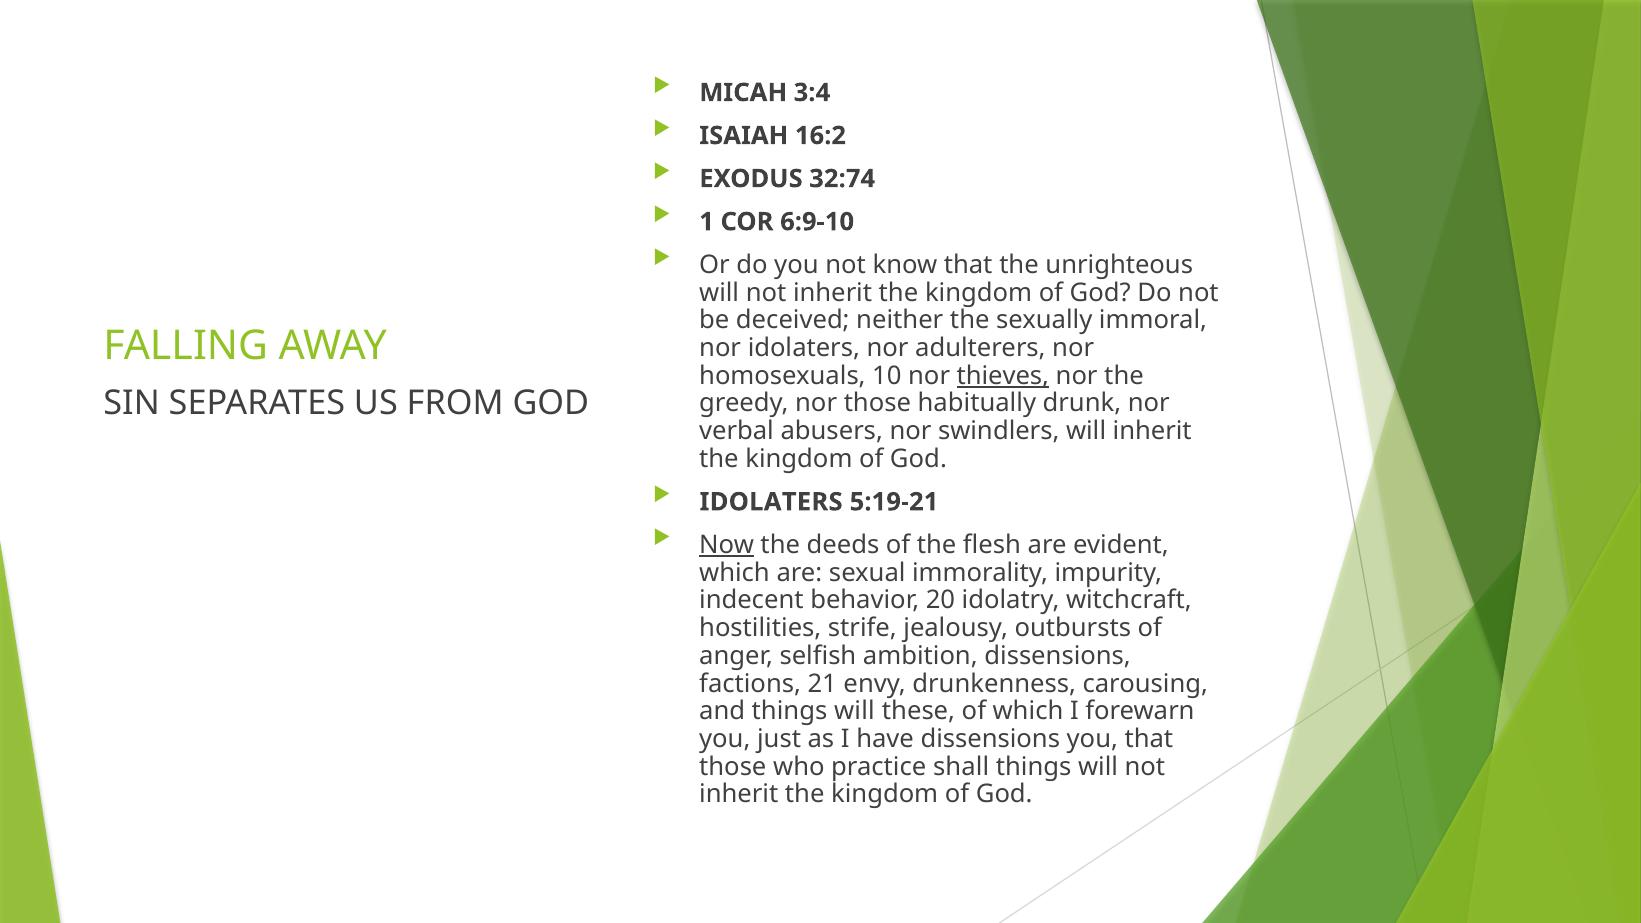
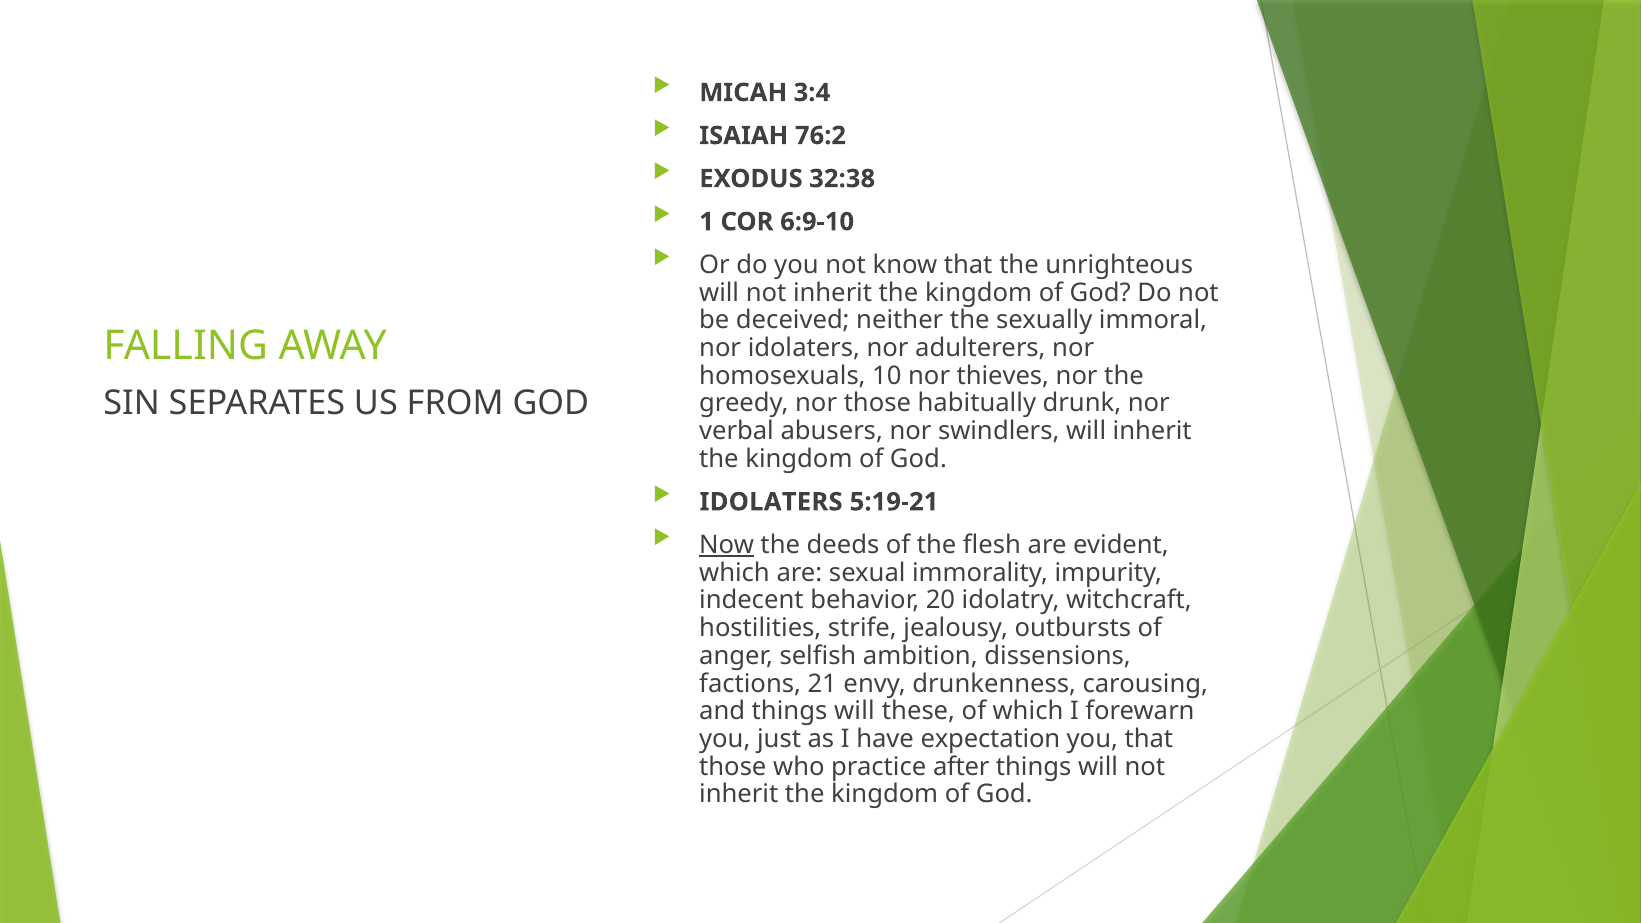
16:2: 16:2 -> 76:2 (821, 136)
32:74: 32:74 -> 32:38 (842, 179)
thieves underline: present -> none (1003, 376)
have dissensions: dissensions -> expectation (990, 739)
shall: shall -> after (961, 767)
